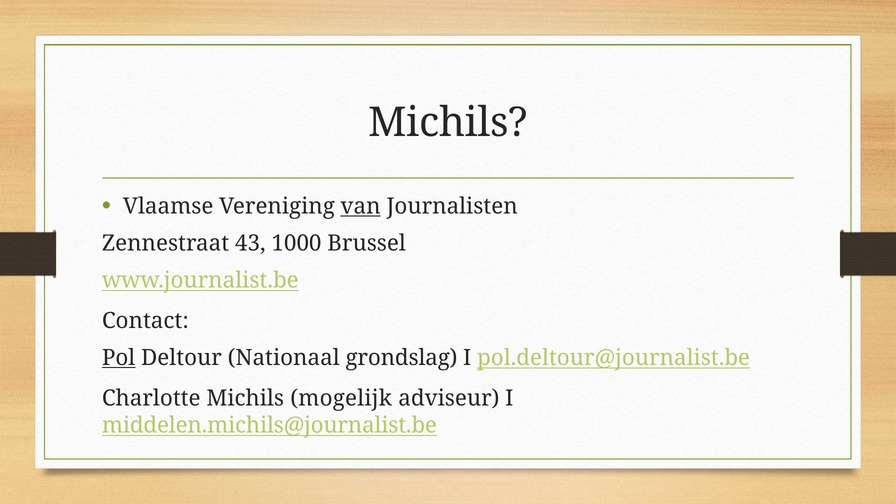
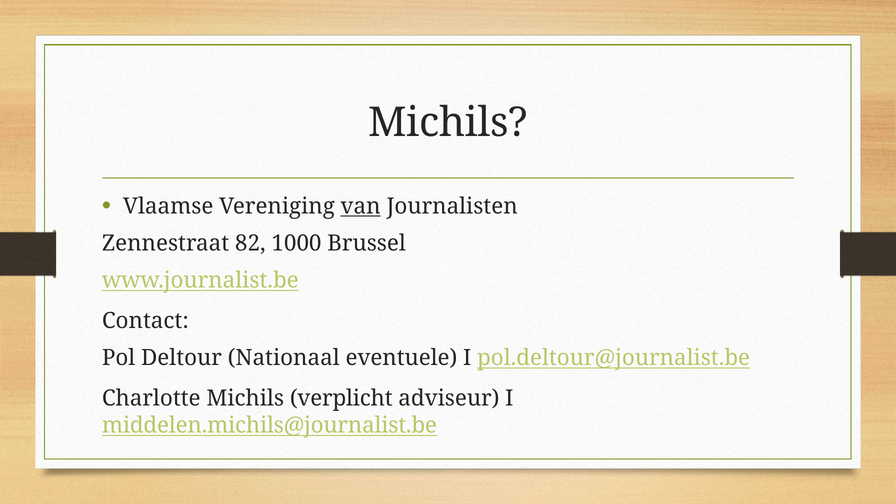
43: 43 -> 82 (250, 243)
Pol underline: present -> none (119, 358)
grondslag: grondslag -> eventuele (401, 358)
mogelijk: mogelijk -> verplicht (341, 398)
